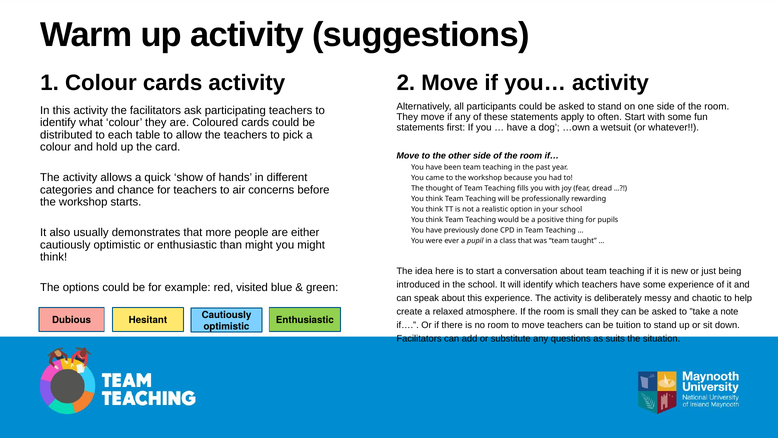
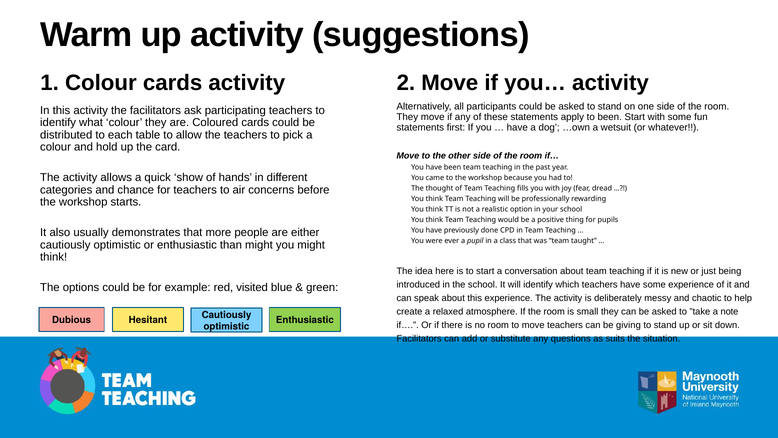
to often: often -> been (610, 117)
tuition: tuition -> giving (628, 325)
